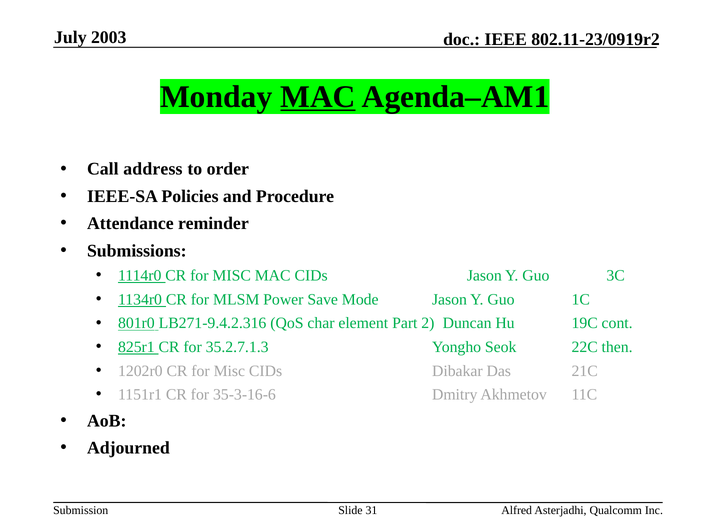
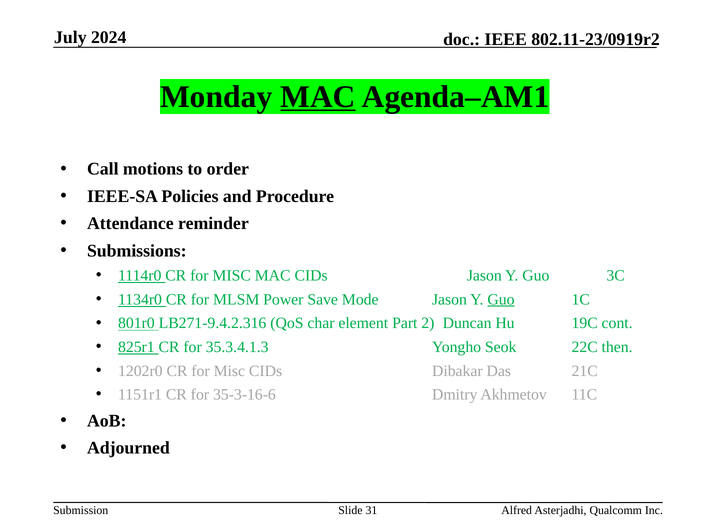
2003: 2003 -> 2024 (109, 38)
address: address -> motions (153, 169)
Guo underline: none -> present (501, 300)
35.2.7.1.3: 35.2.7.1.3 -> 35.3.4.1.3 (237, 347)
